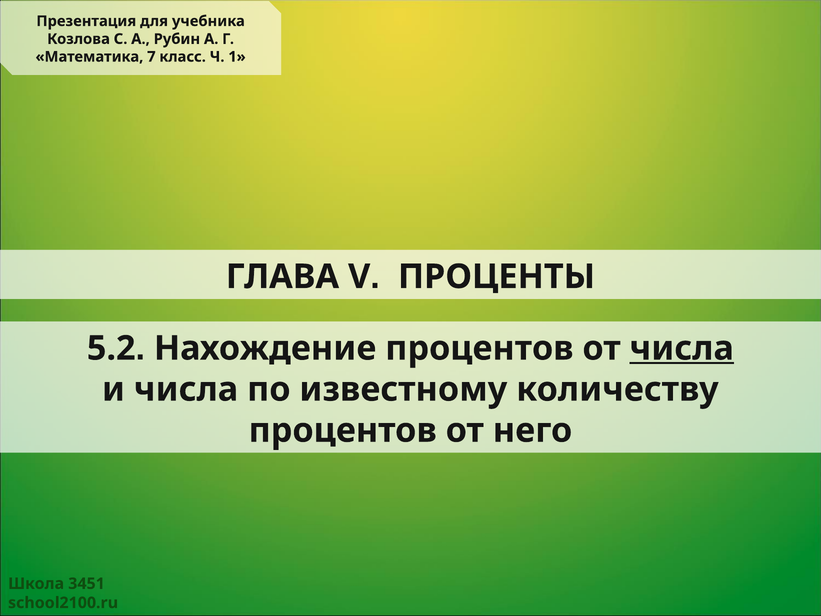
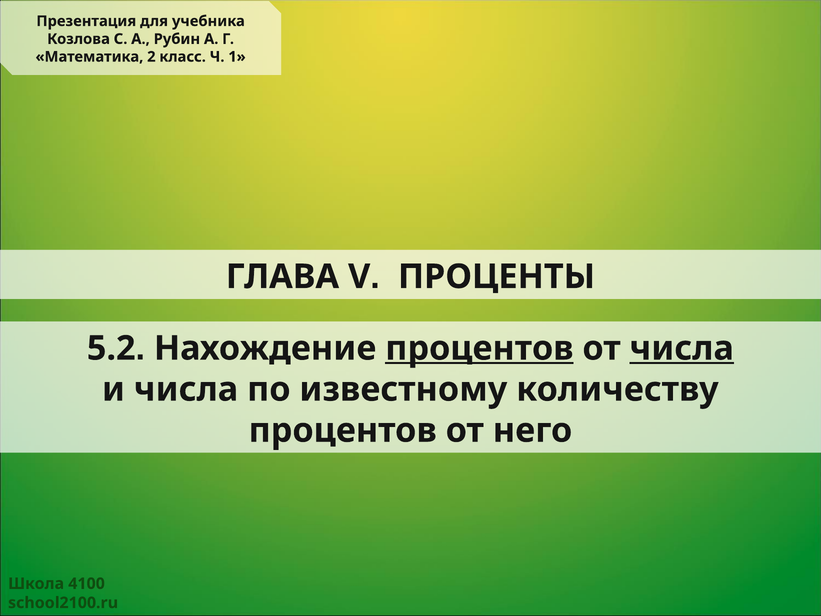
7: 7 -> 2 (151, 57)
процентов underline: none -> present (479, 348)
3451: 3451 -> 4100 (87, 583)
